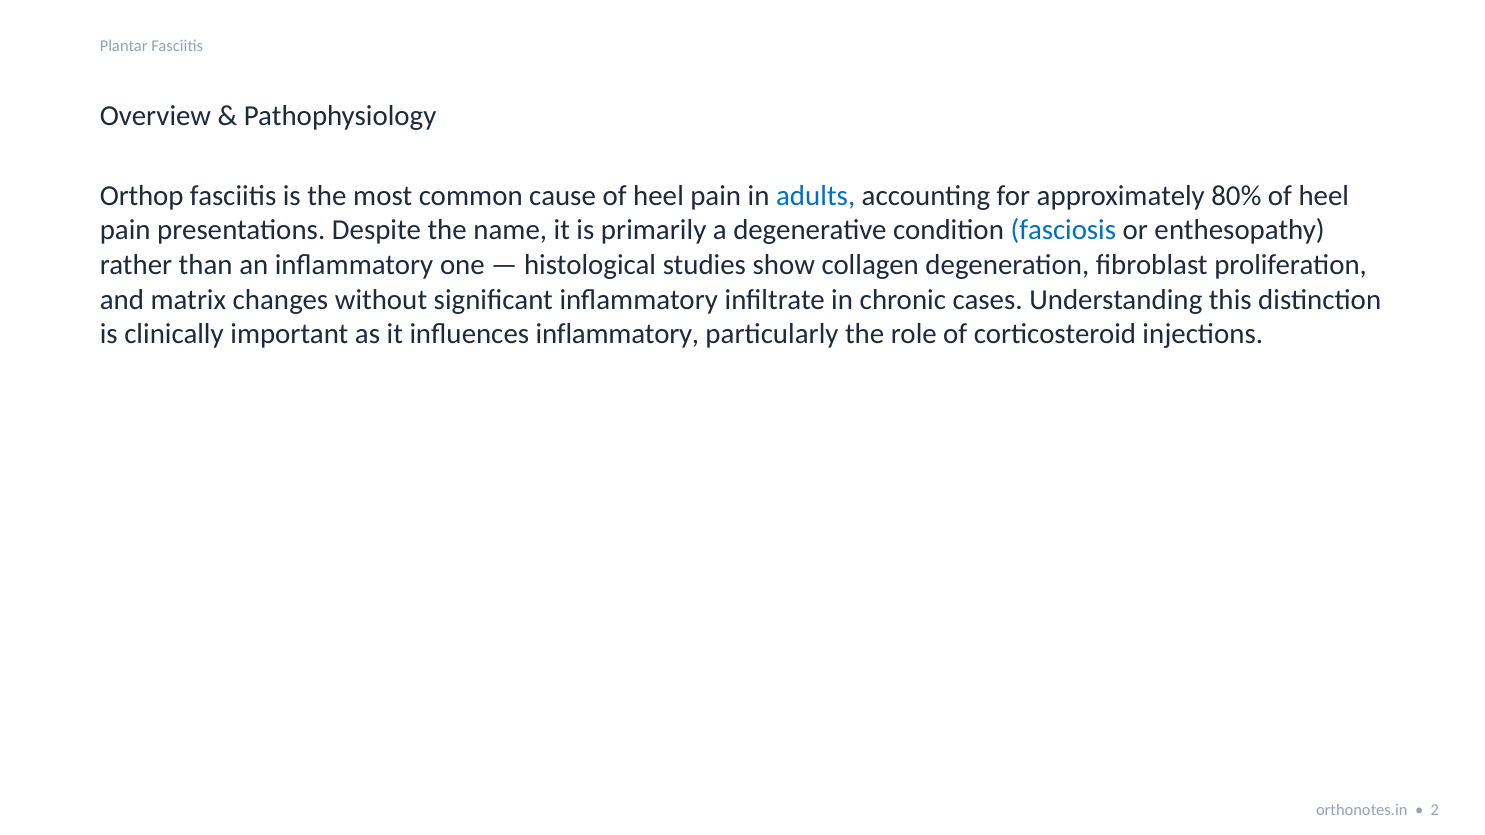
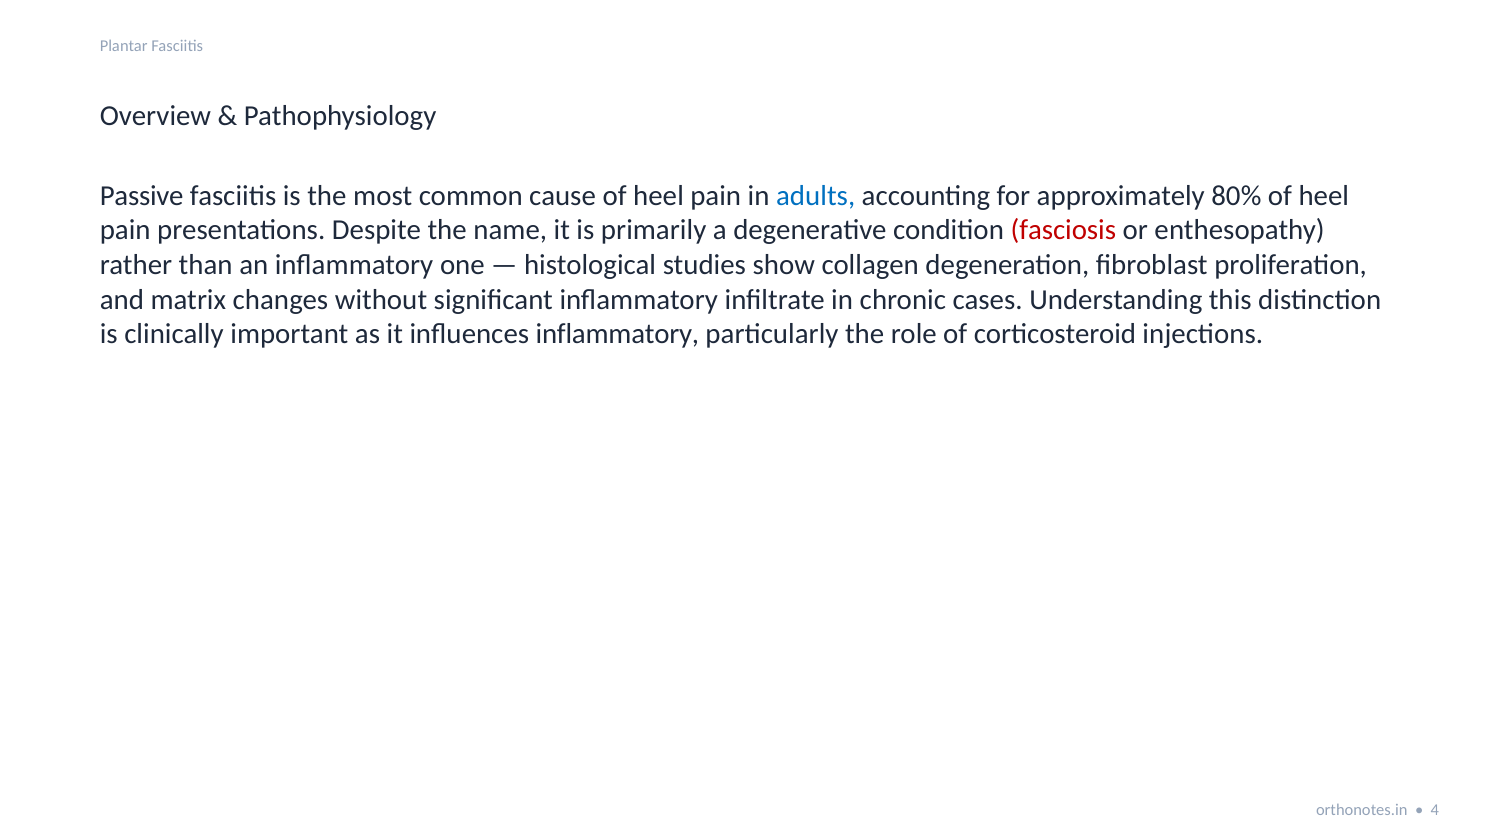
Orthop: Orthop -> Passive (142, 196)
fasciosis colour: blue -> red (1063, 230)
2: 2 -> 4 (1435, 810)
